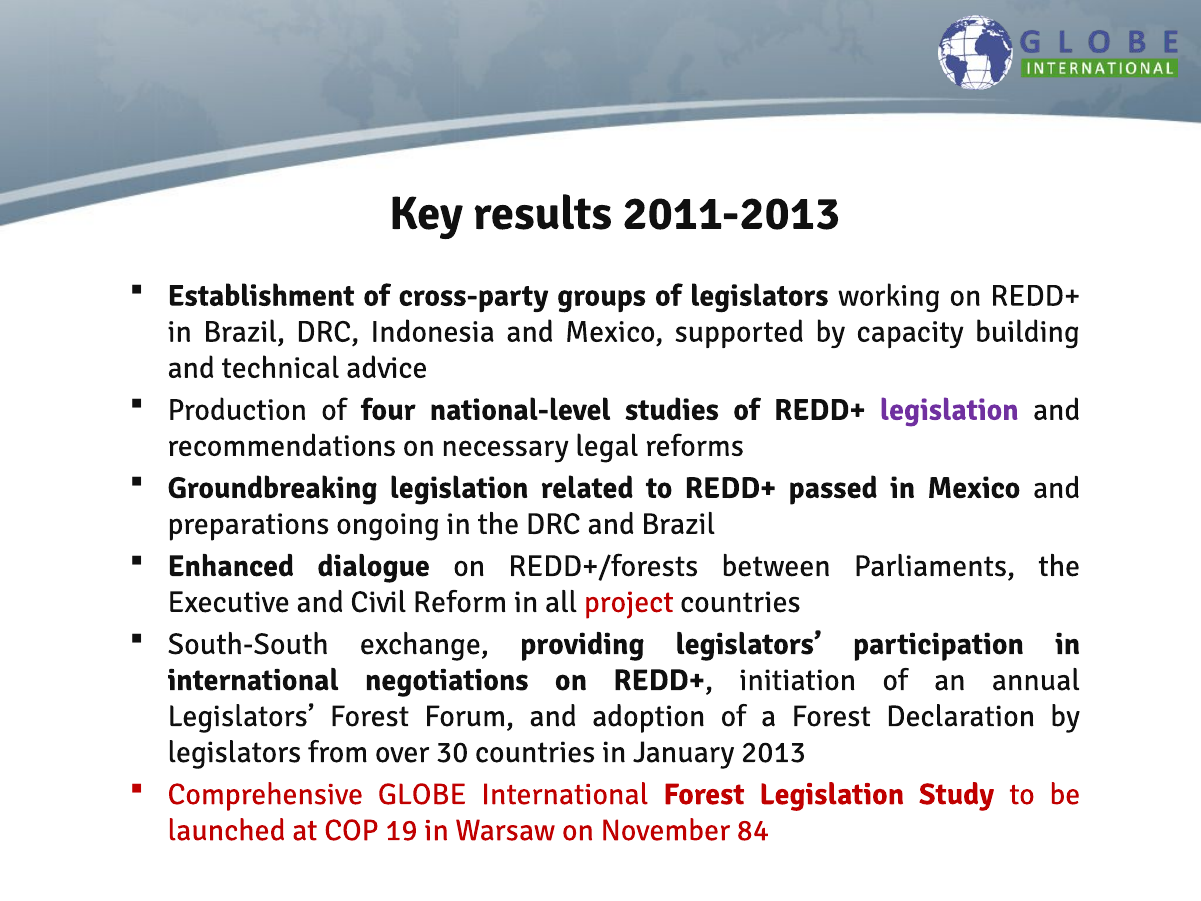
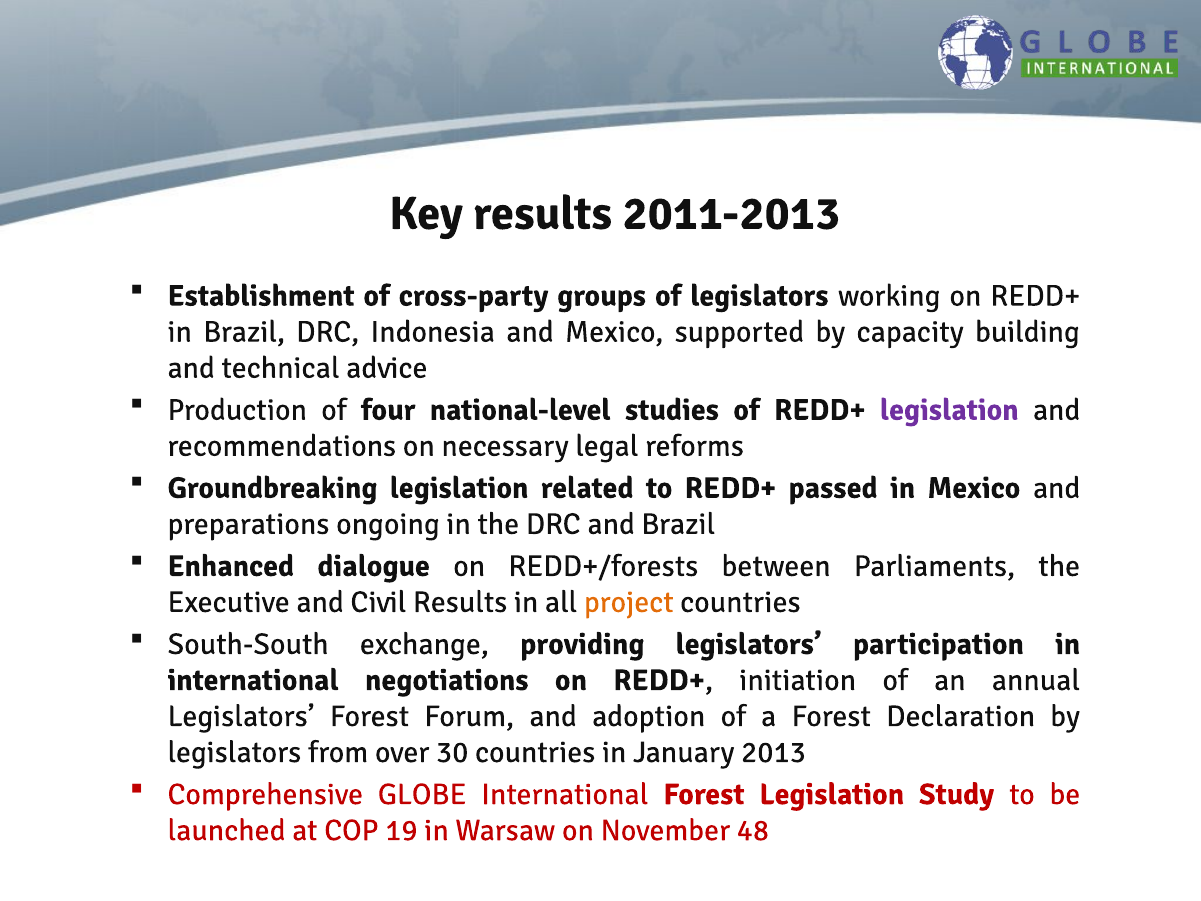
Civil Reform: Reform -> Results (460, 602)
project colour: red -> orange (629, 602)
84: 84 -> 48 (753, 830)
